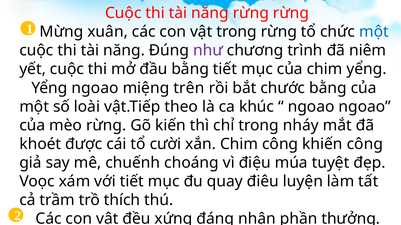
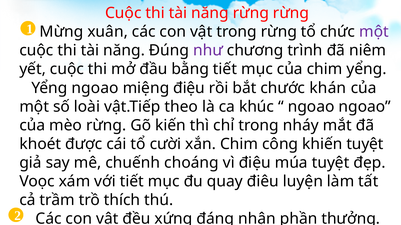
một colour: blue -> purple (374, 32)
miệng trên: trên -> điệu (189, 88)
chước bằng: bằng -> khán (328, 88)
khiến công: công -> tuyệt (365, 144)
